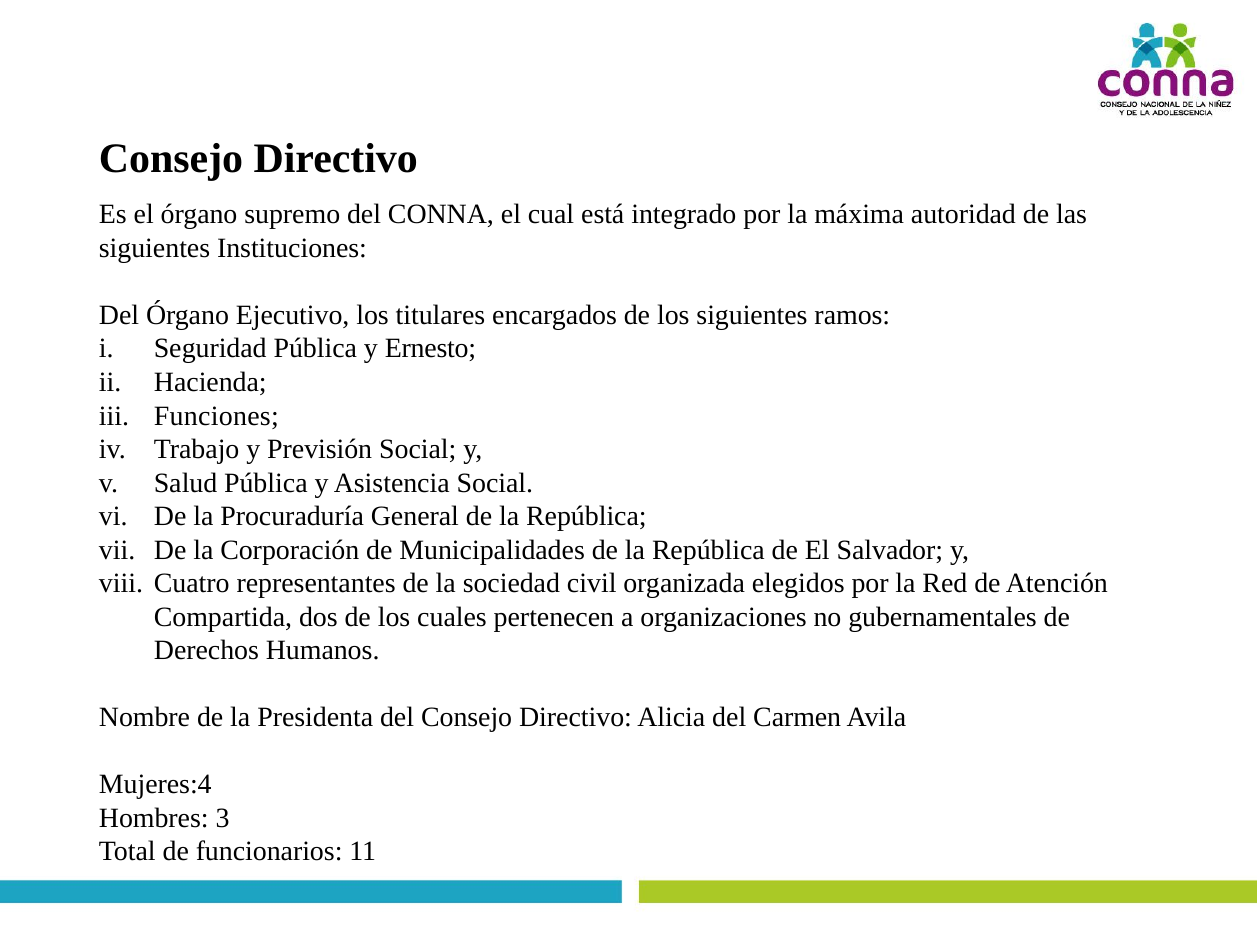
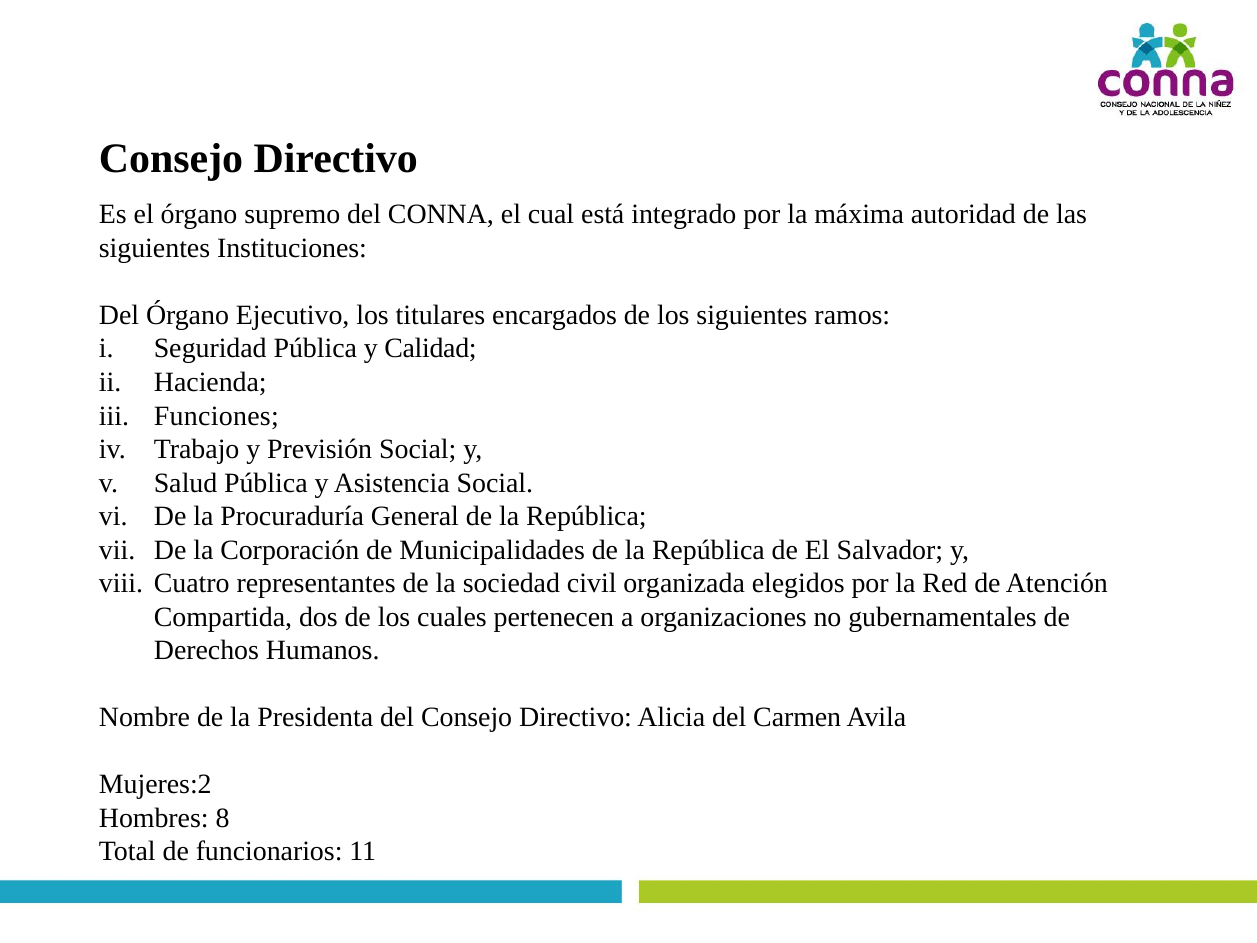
Ernesto: Ernesto -> Calidad (430, 349)
Mujeres:4: Mujeres:4 -> Mujeres:2 (155, 784)
3: 3 -> 8 (222, 818)
